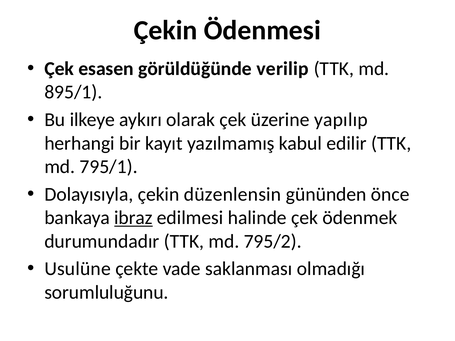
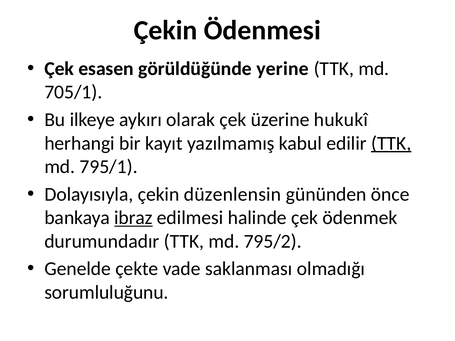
verilip: verilip -> yerine (283, 69)
895/1: 895/1 -> 705/1 (73, 92)
yapılıp: yapılıp -> hukukî (341, 120)
TTK underline: none -> present (391, 143)
Usulüne: Usulüne -> Genelde (78, 269)
